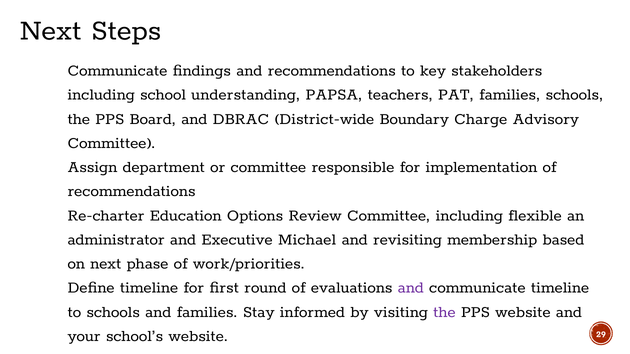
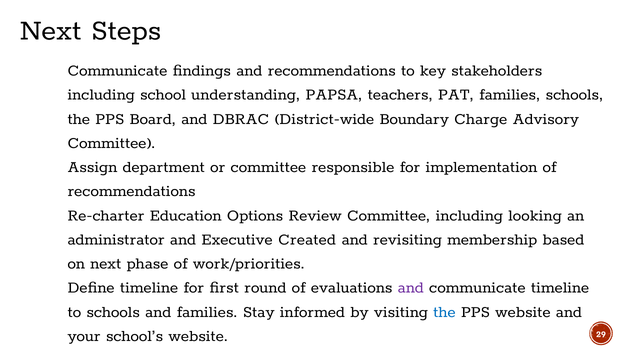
flexible: flexible -> looking (535, 215)
Michael: Michael -> Created (307, 239)
the colour: purple -> blue (444, 312)
